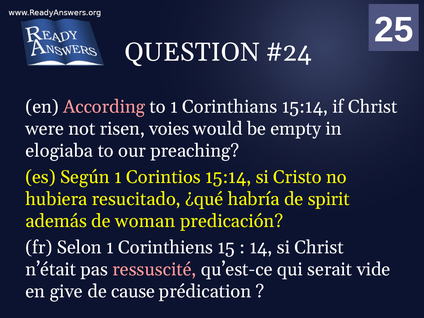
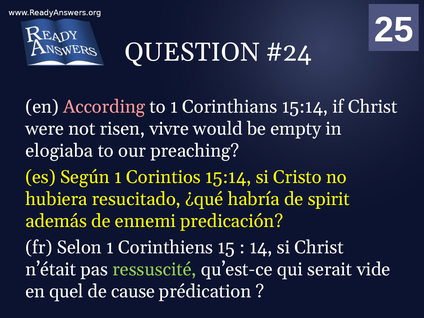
voies: voies -> vivre (169, 129)
woman: woman -> ennemi (145, 221)
ressuscité colour: pink -> light green (154, 269)
give: give -> quel (66, 291)
